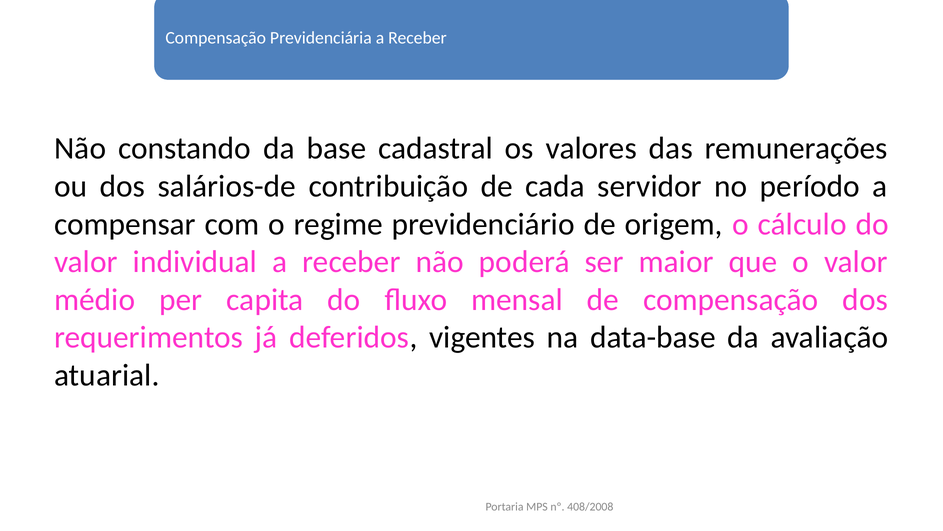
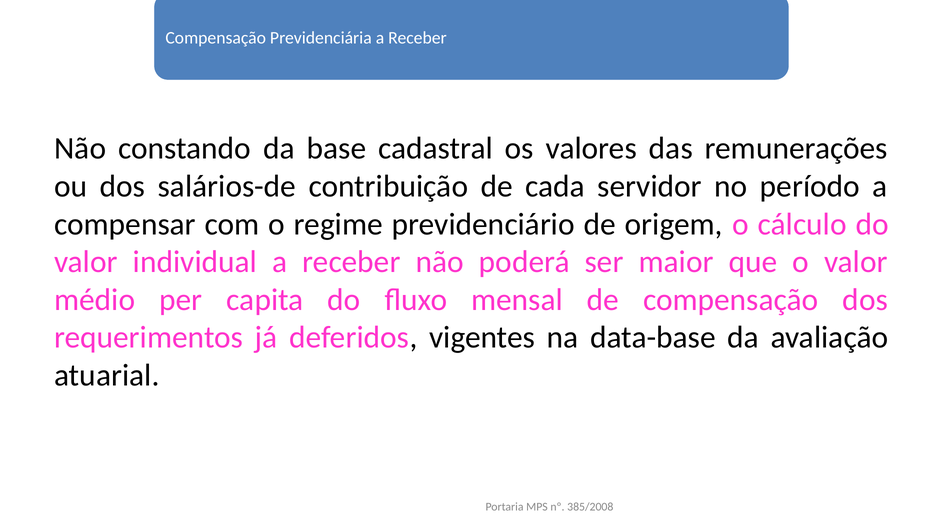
408/2008: 408/2008 -> 385/2008 (590, 507)
